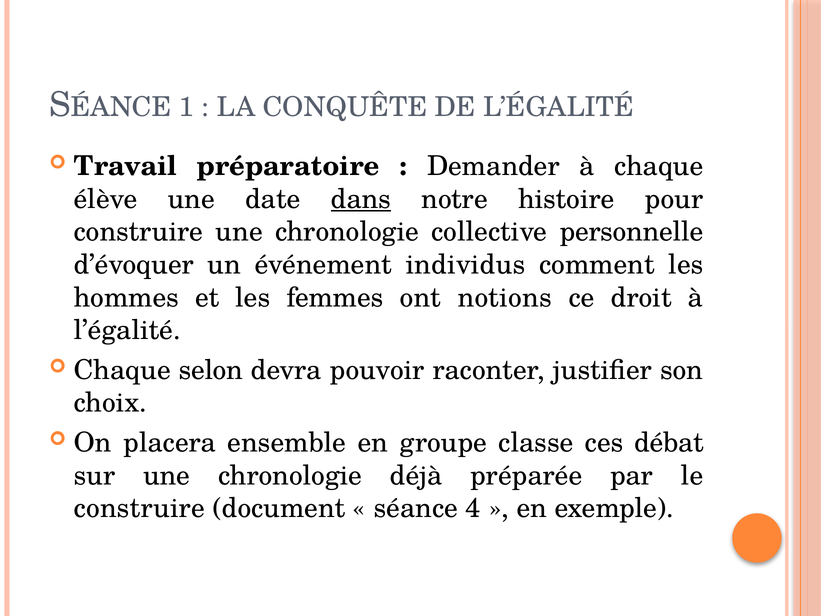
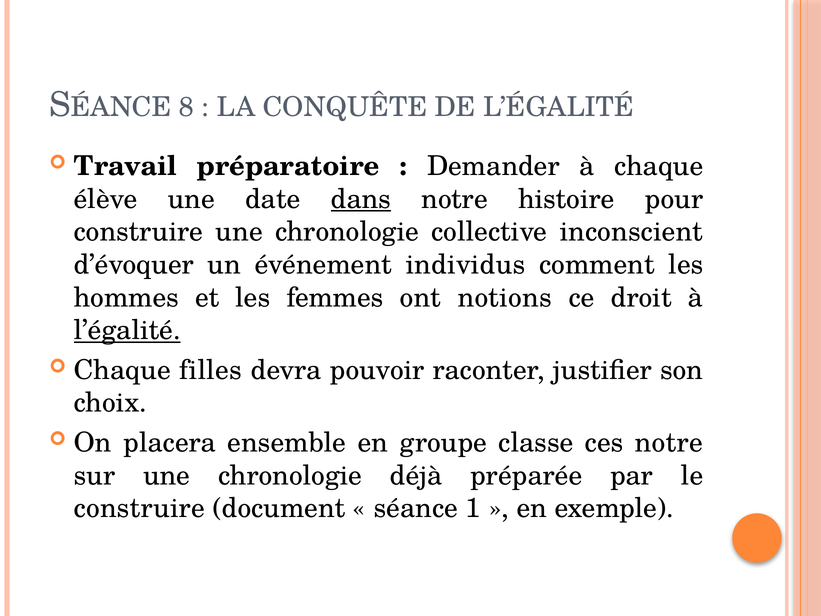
1: 1 -> 8 (186, 107)
personnelle: personnelle -> inconscient (631, 232)
l’égalité underline: none -> present (127, 330)
selon: selon -> filles (211, 370)
ces débat: débat -> notre (669, 442)
4: 4 -> 1 (473, 508)
